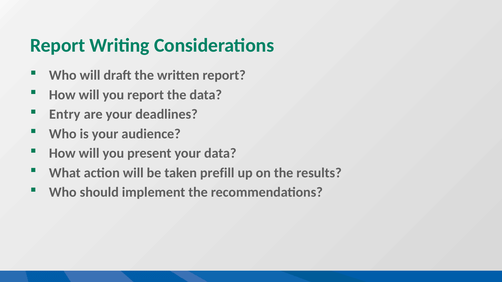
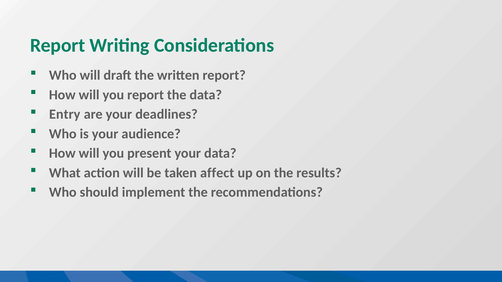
prefill: prefill -> affect (217, 173)
